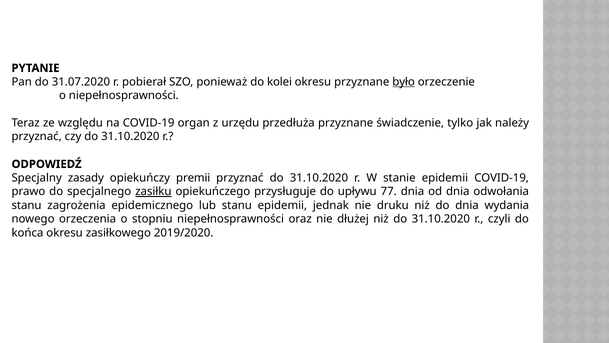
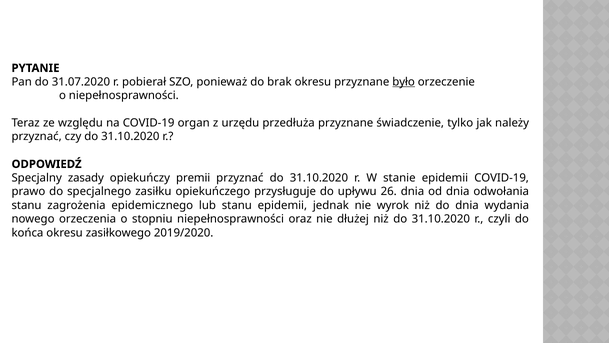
kolei: kolei -> brak (279, 82)
zasiłku underline: present -> none (153, 191)
77: 77 -> 26 (389, 191)
druku: druku -> wyrok (393, 205)
